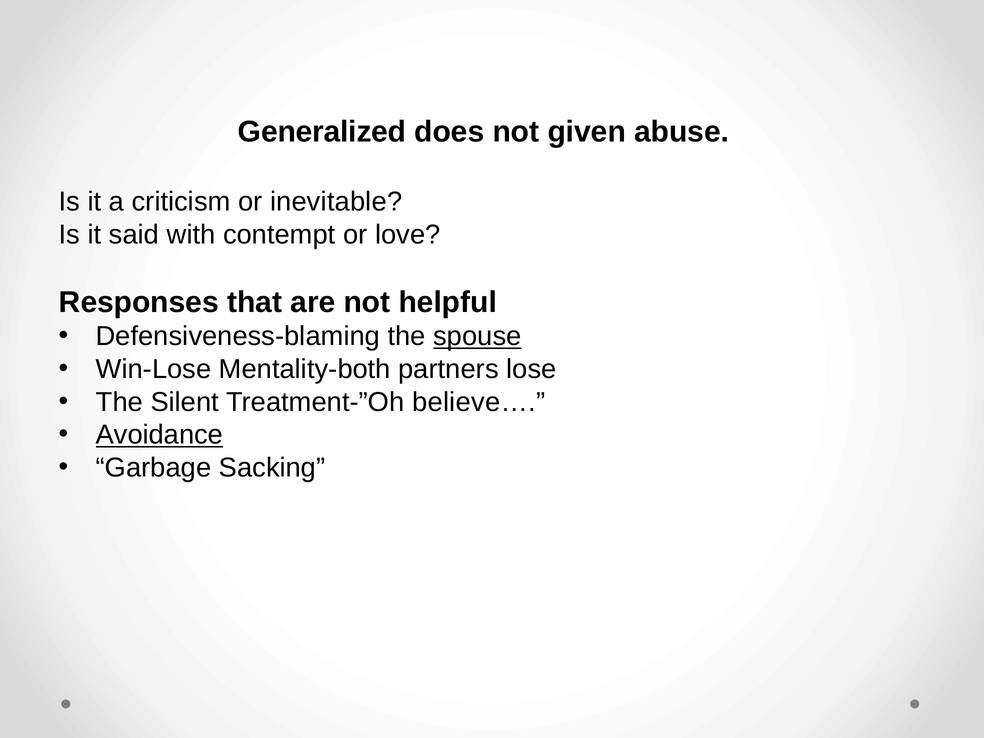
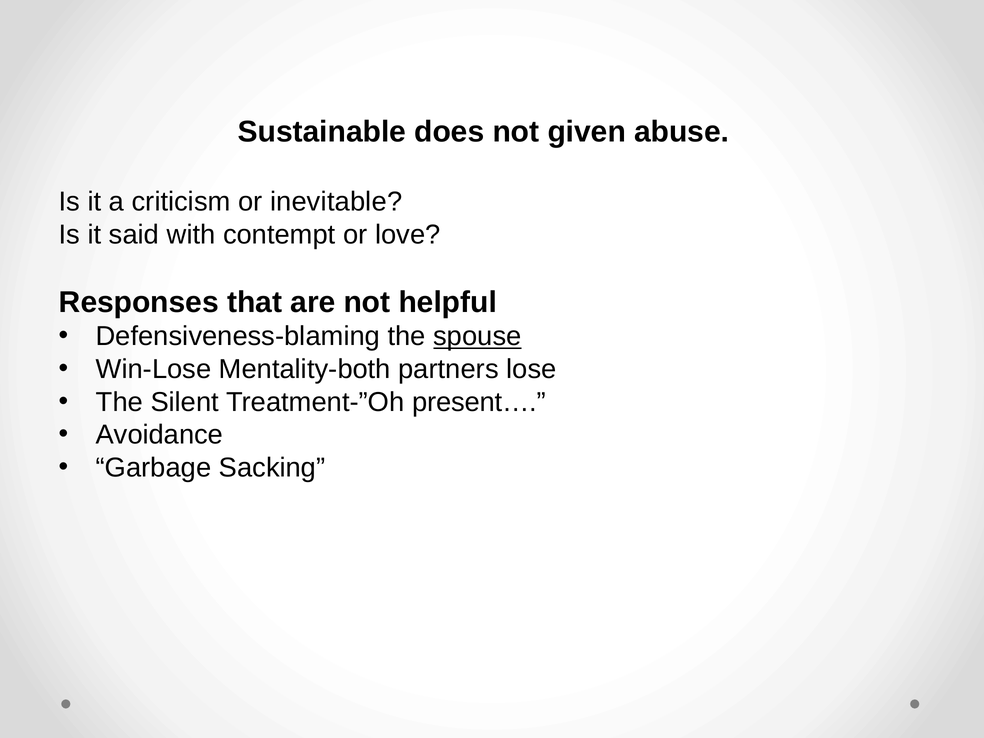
Generalized: Generalized -> Sustainable (322, 132)
believe…: believe… -> present… (479, 402)
Avoidance underline: present -> none (159, 435)
